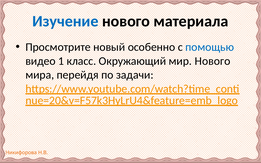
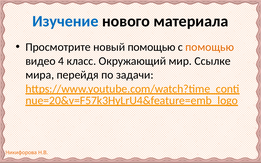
новый особенно: особенно -> помощью (152, 47)
помощью colour: blue -> orange (210, 47)
1: 1 -> 4 (61, 61)
мир Нового: Нового -> Ссылке (213, 61)
